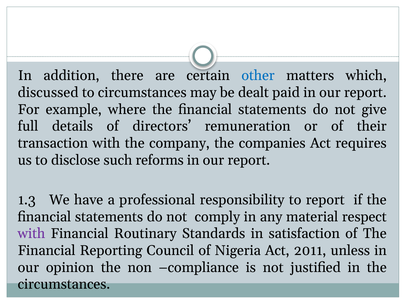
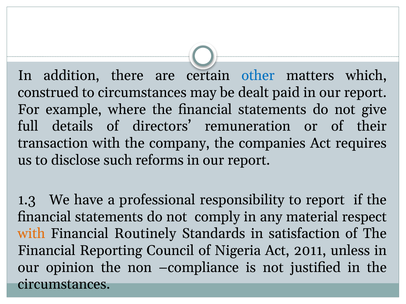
discussed: discussed -> construed (48, 93)
with colour: purple -> orange (31, 234)
Routinary: Routinary -> Routinely (145, 234)
